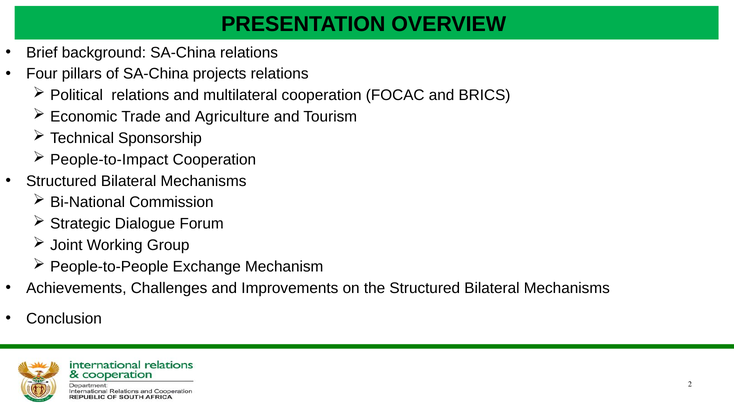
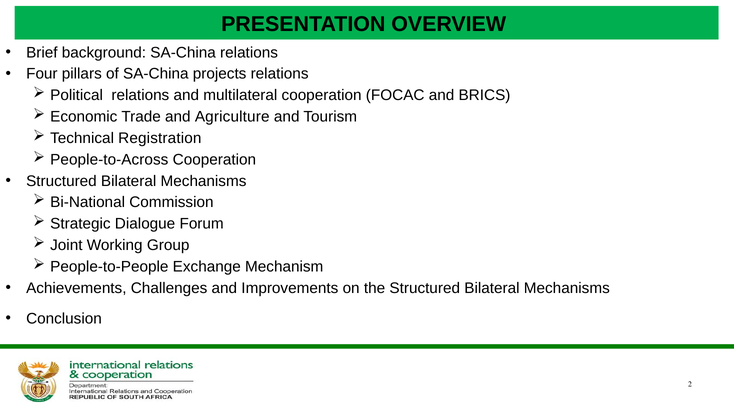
Sponsorship: Sponsorship -> Registration (160, 138)
People-to-Impact: People-to-Impact -> People-to-Across (109, 160)
